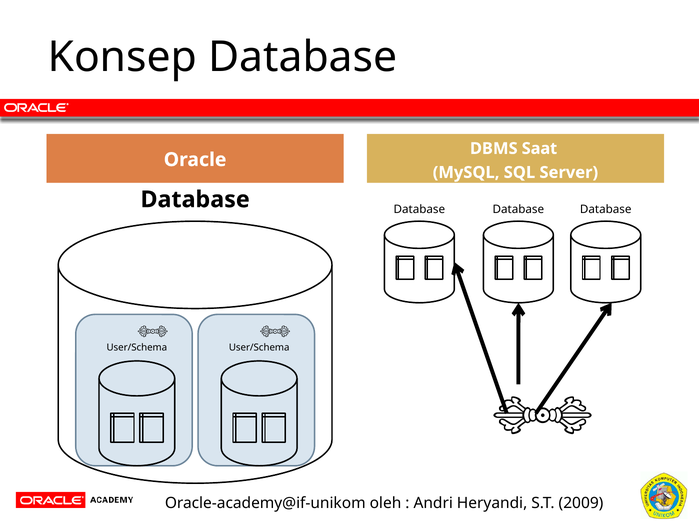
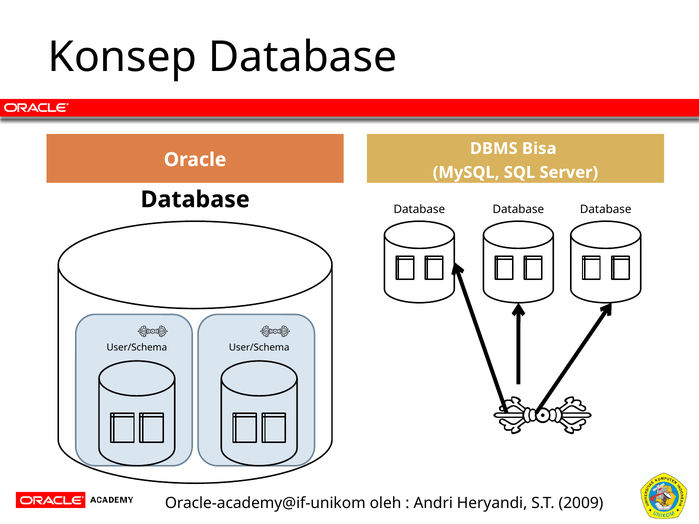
Saat: Saat -> Bisa (539, 149)
